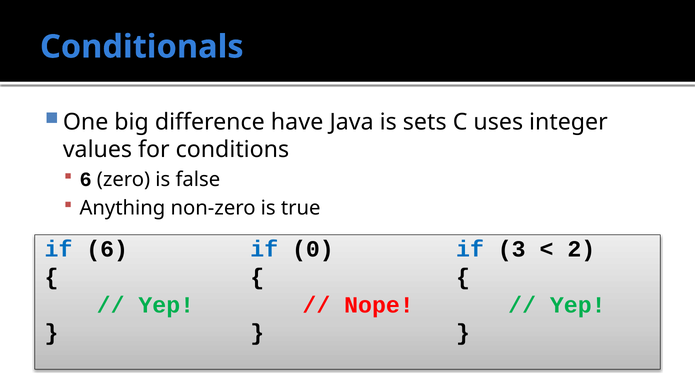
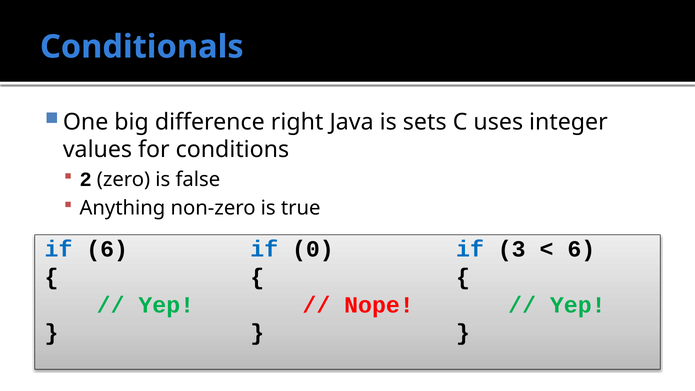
have: have -> right (297, 122)
6: 6 -> 2 (86, 180)
2: 2 -> 6 (581, 249)
